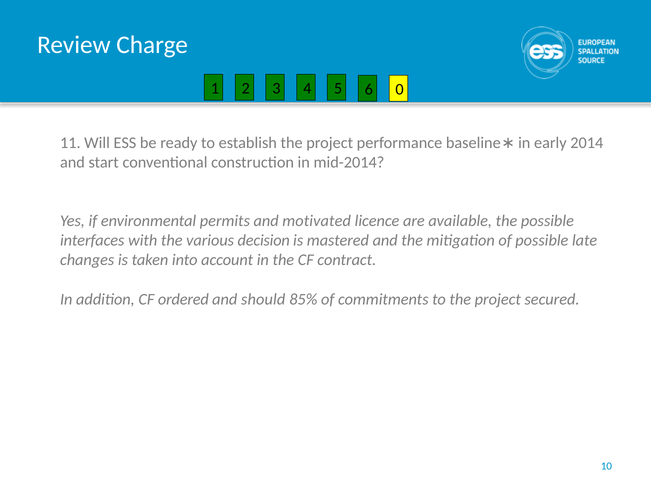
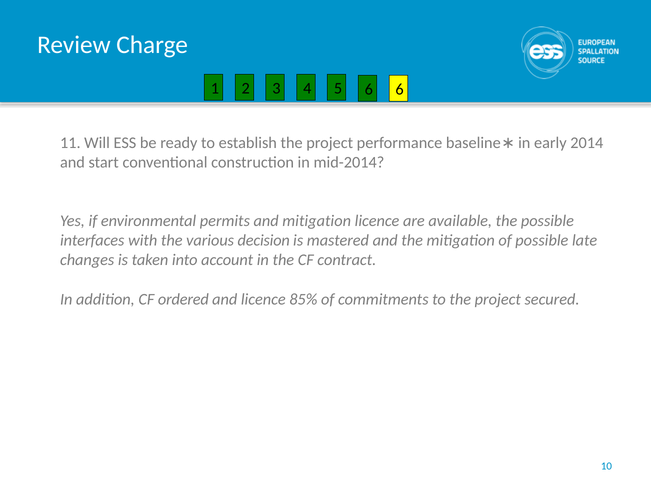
6 0: 0 -> 6 (400, 89)
and motivated: motivated -> mitigation (317, 221)
and should: should -> licence (263, 299)
